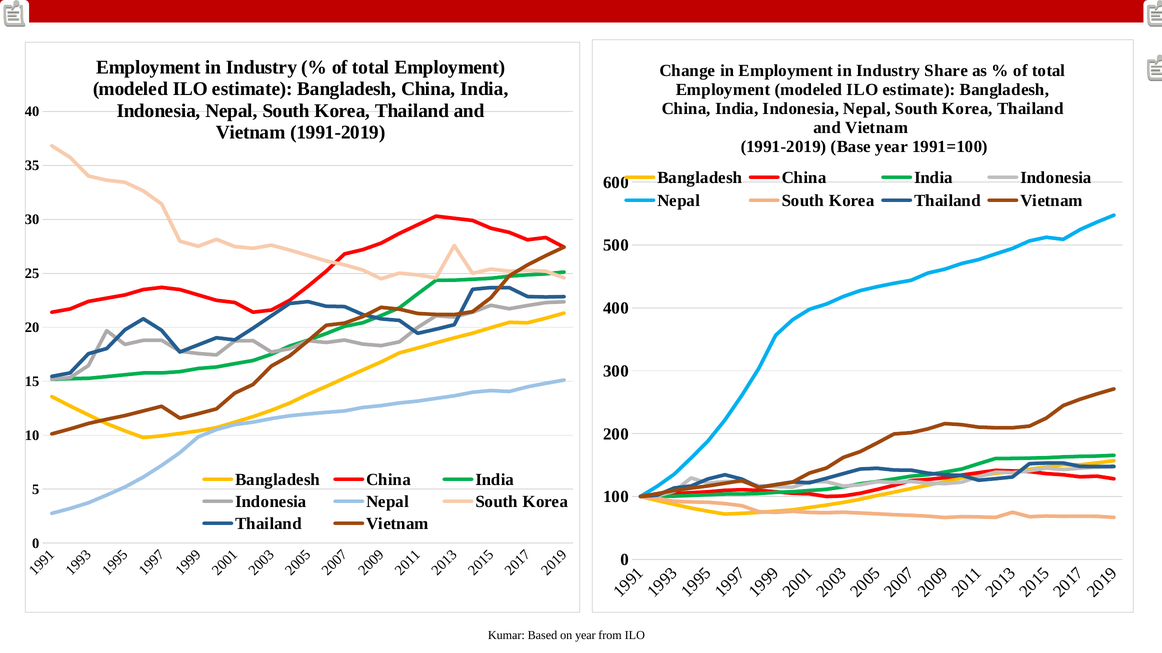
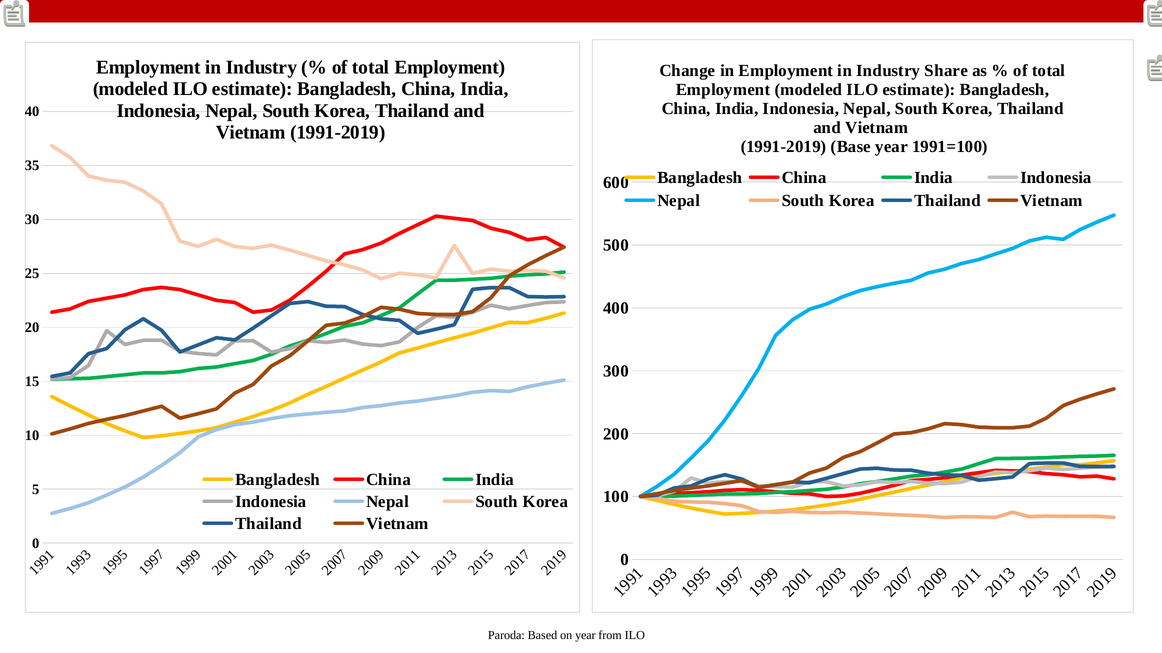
Kumar: Kumar -> Paroda (506, 636)
